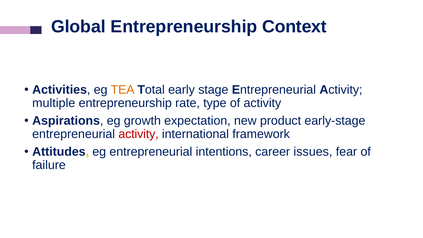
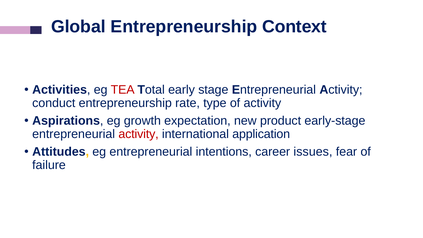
TEA colour: orange -> red (123, 90)
multiple: multiple -> conduct (54, 103)
framework: framework -> application (261, 134)
